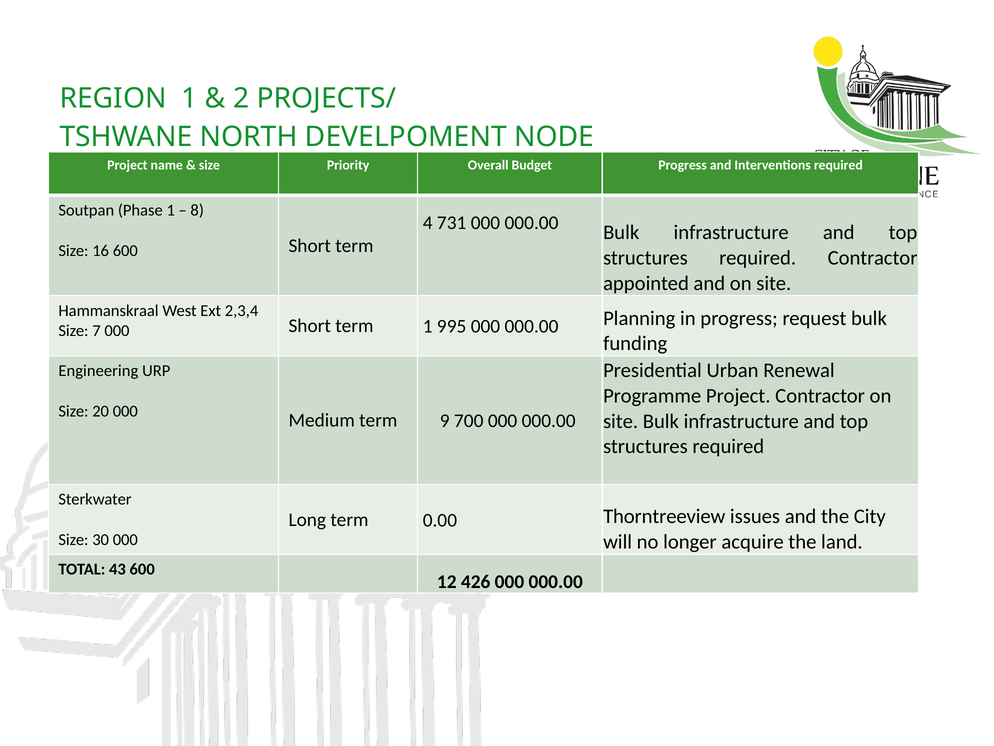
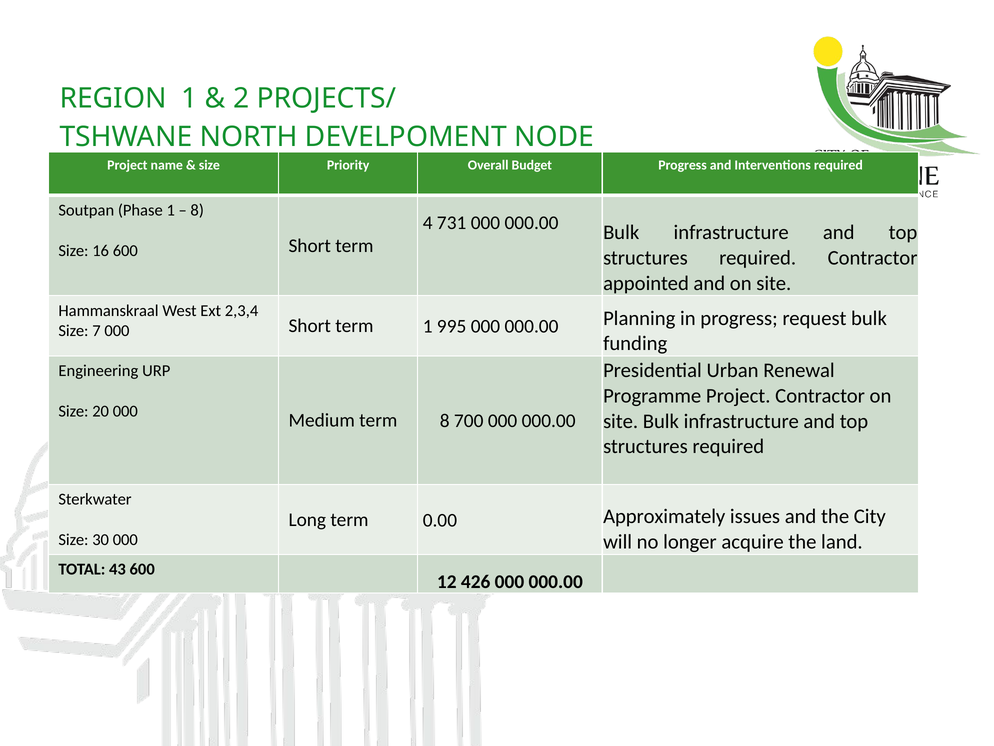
term 9: 9 -> 8 (445, 421)
Thorntreeview: Thorntreeview -> Approximately (664, 516)
